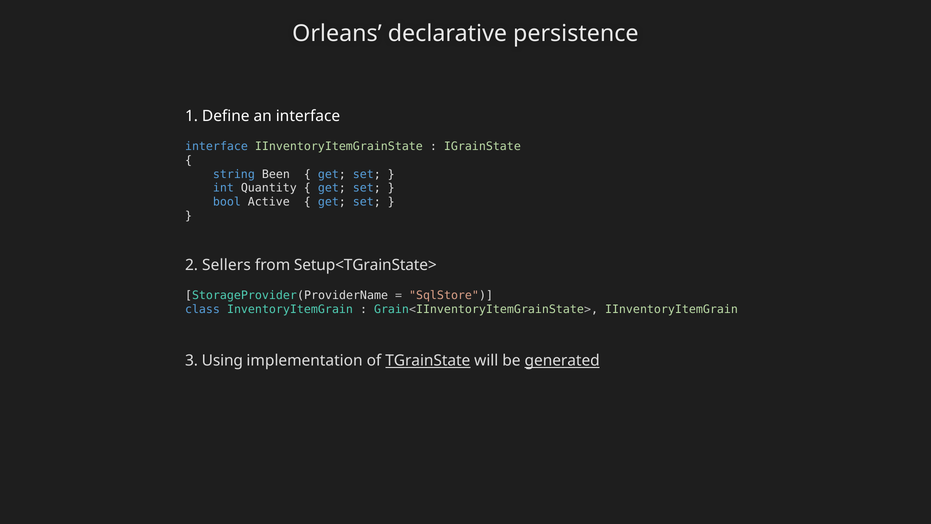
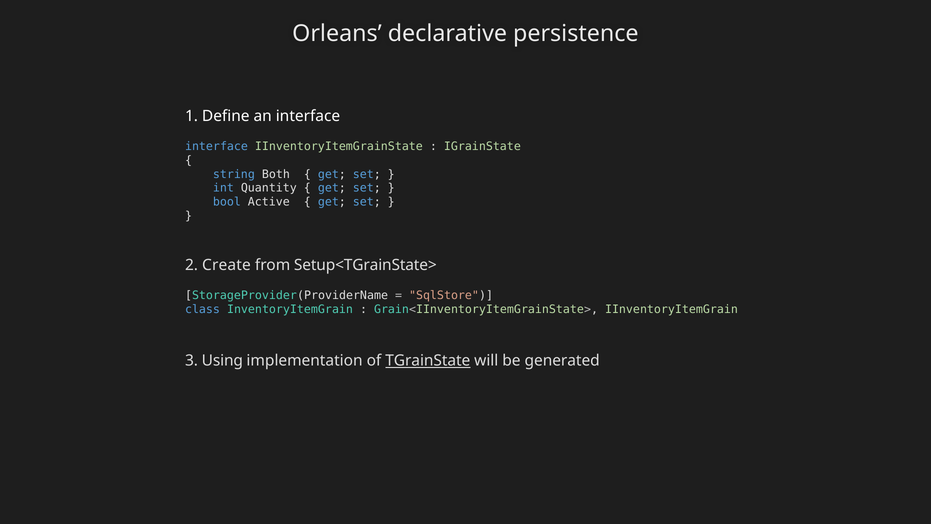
Been: Been -> Both (276, 174)
Sellers: Sellers -> Create (226, 265)
generated underline: present -> none (562, 361)
